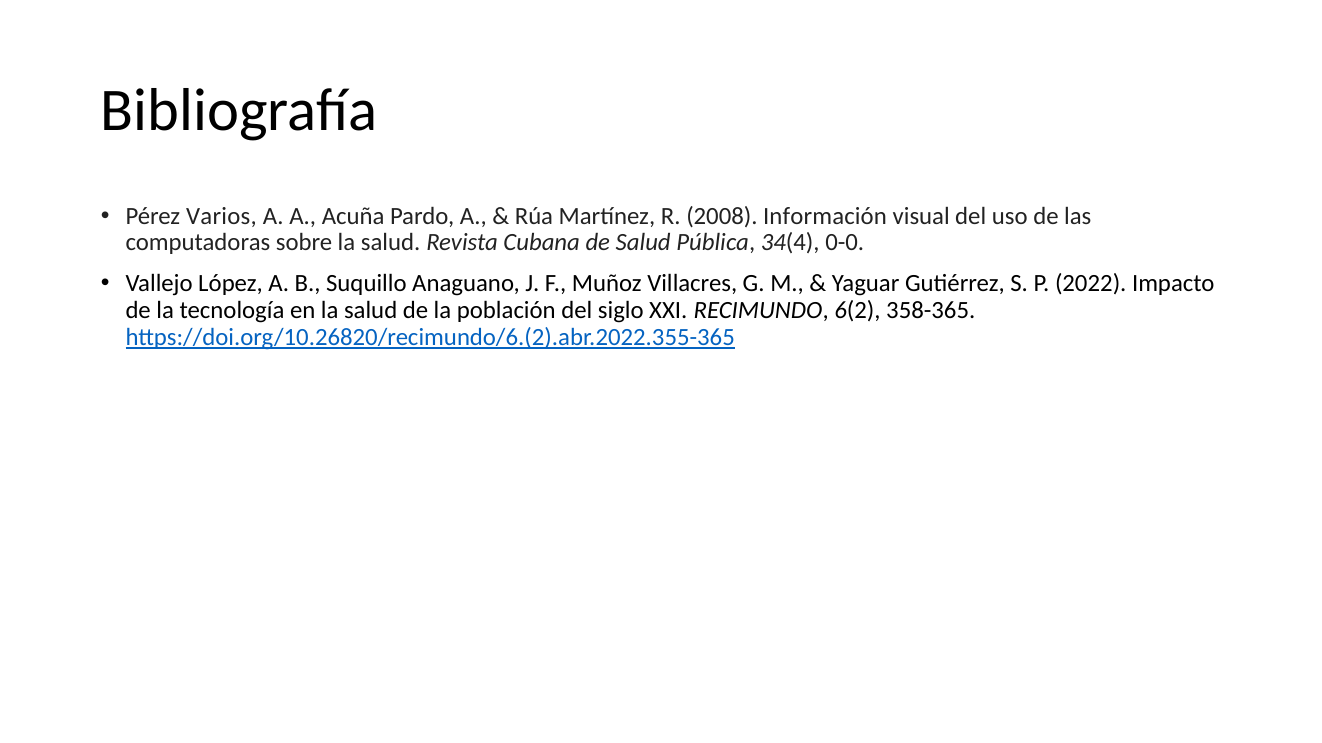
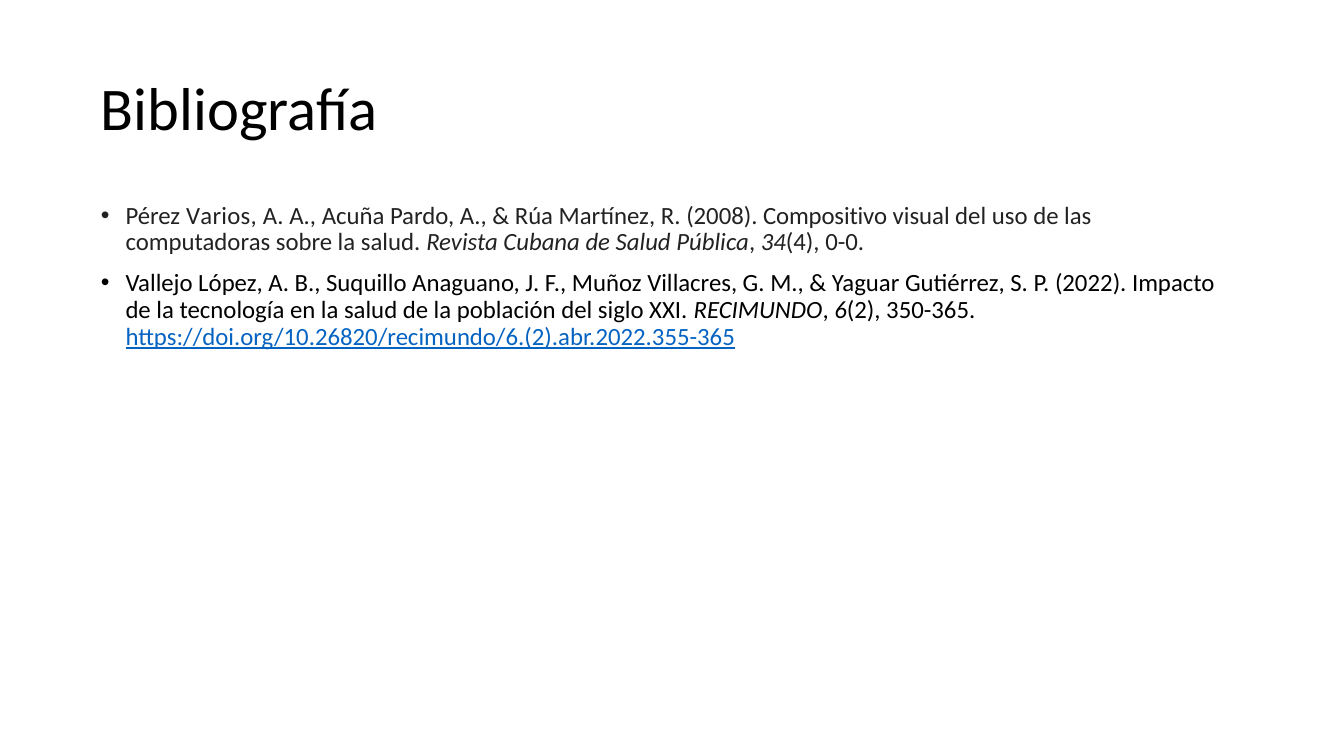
Información: Información -> Compositivo (825, 216)
358-365: 358-365 -> 350-365 (931, 310)
